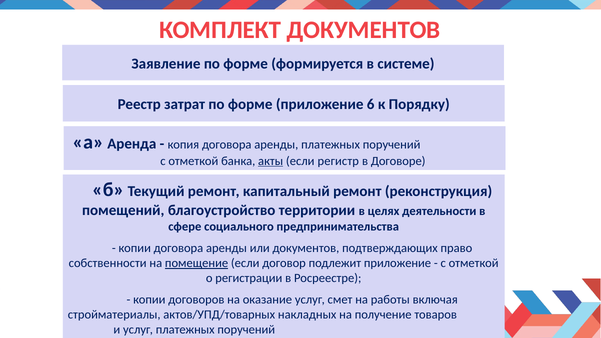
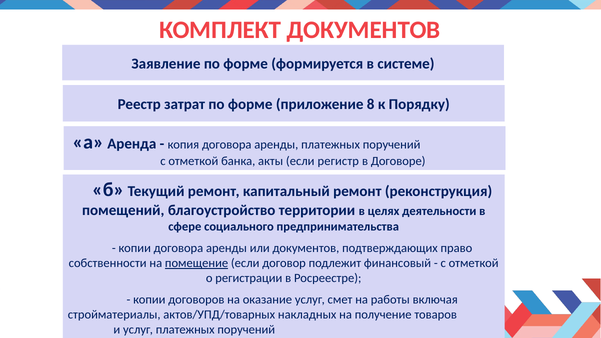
6: 6 -> 8 (371, 104)
акты underline: present -> none (271, 161)
подлежит приложение: приложение -> финансовый (398, 263)
